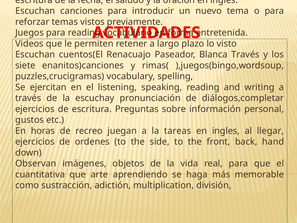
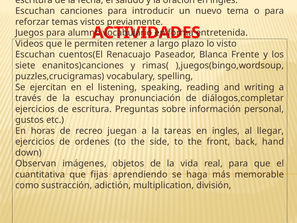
para reading: reading -> alumno (84, 33)
Blanca Través: Través -> Frente (245, 55)
arte: arte -> fijas (99, 174)
